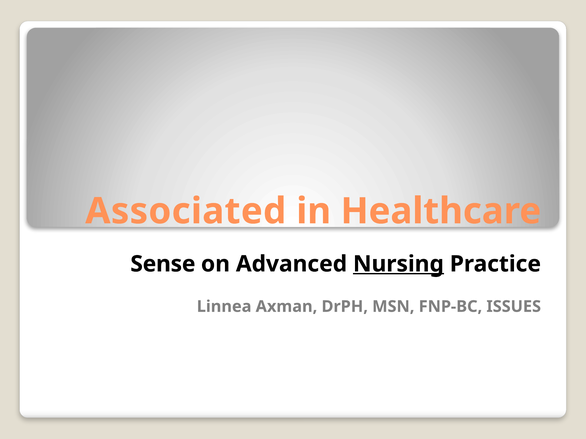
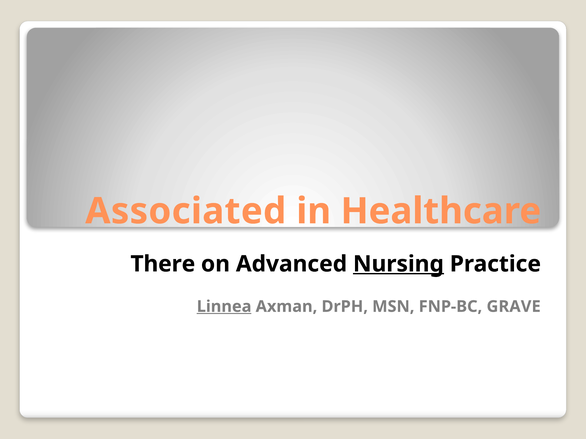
Sense: Sense -> There (163, 264)
Linnea underline: none -> present (224, 307)
ISSUES: ISSUES -> GRAVE (514, 307)
